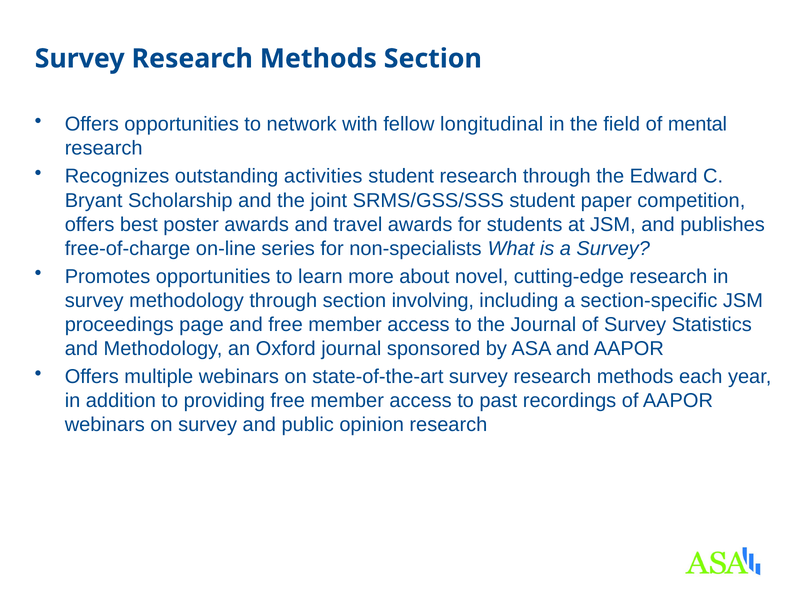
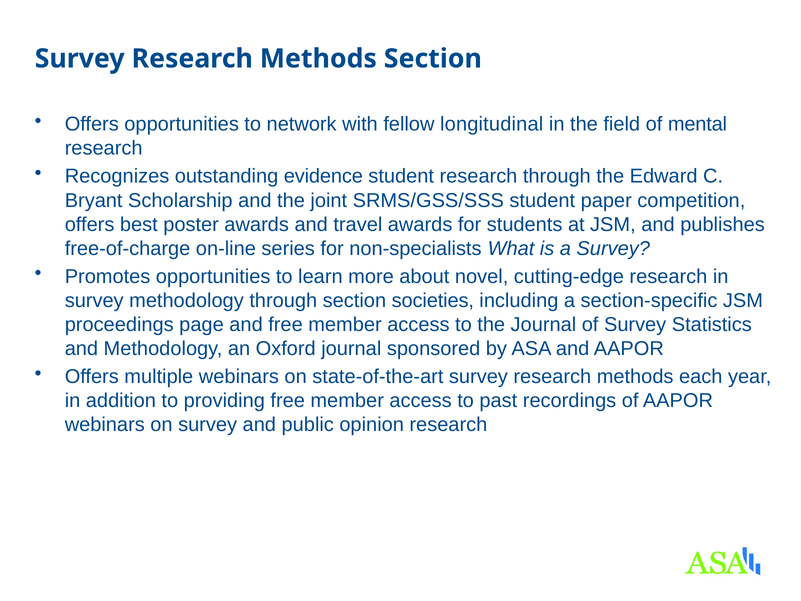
activities: activities -> evidence (323, 176)
involving: involving -> societies (433, 300)
